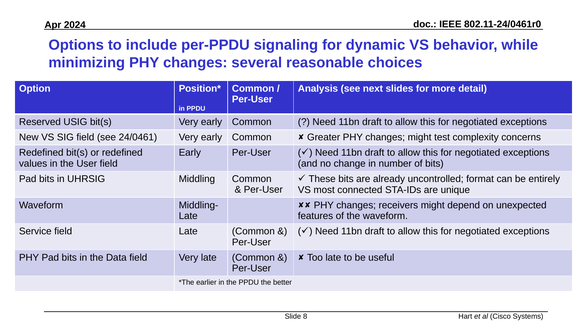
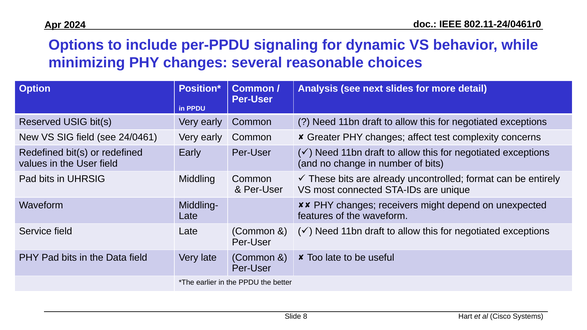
changes might: might -> affect (420, 137)
